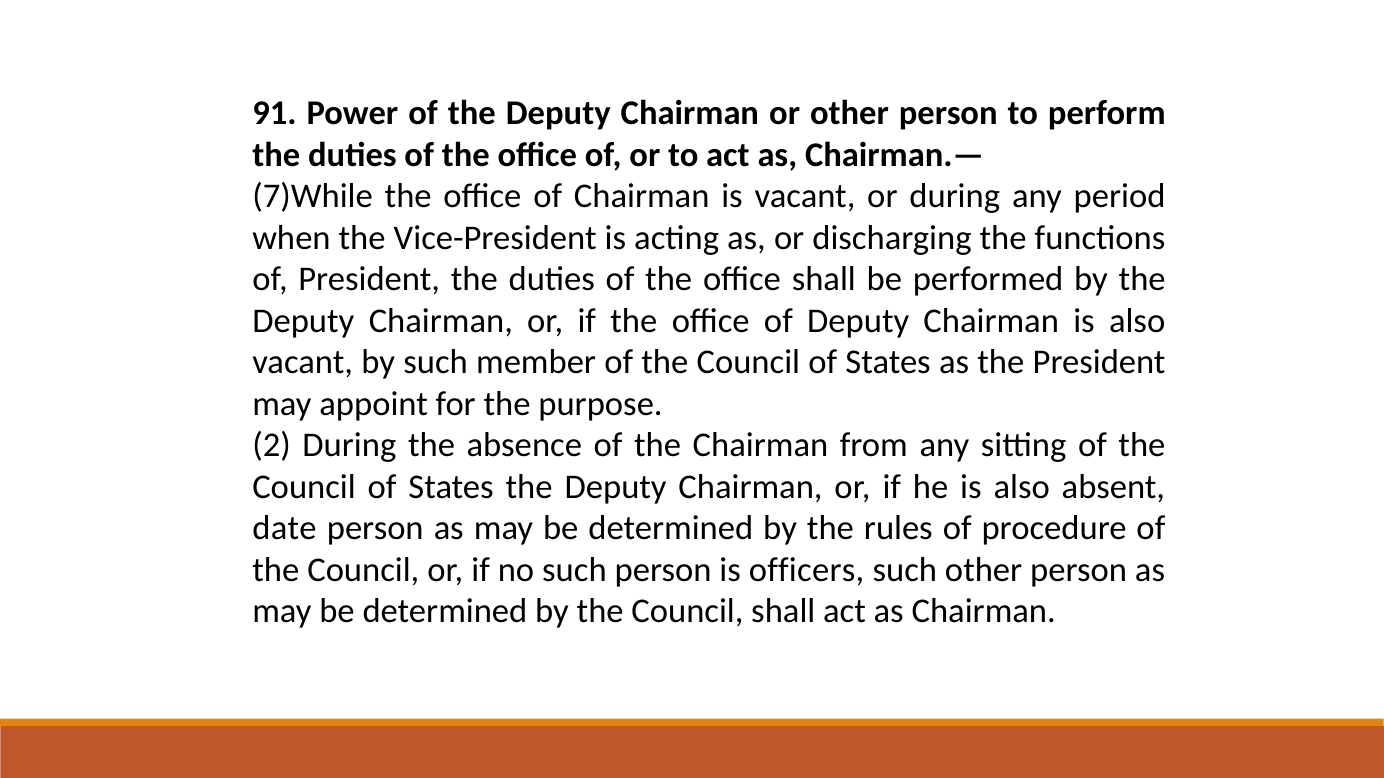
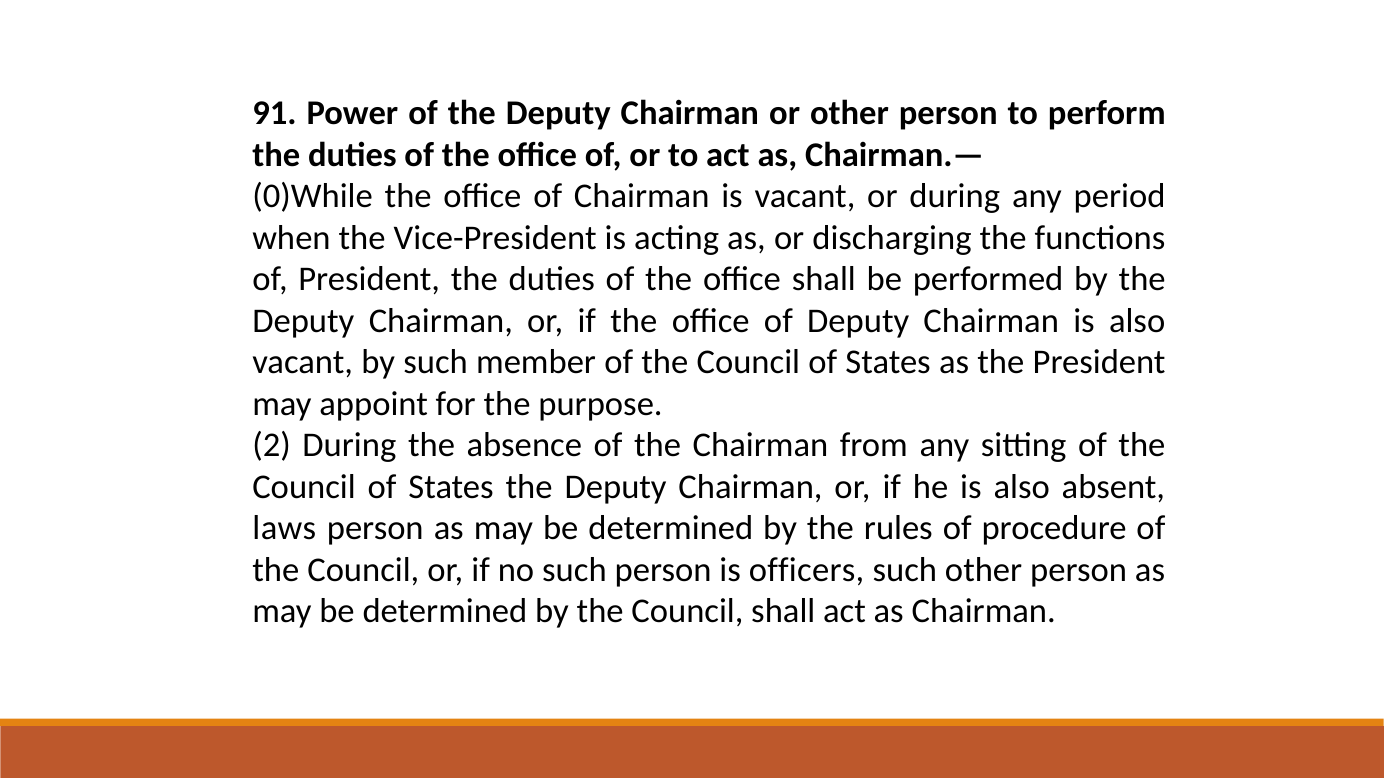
7)While: 7)While -> 0)While (313, 197)
date: date -> laws (284, 529)
